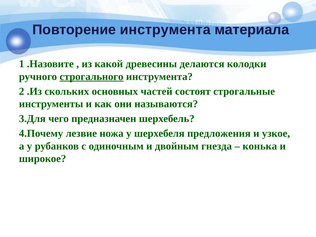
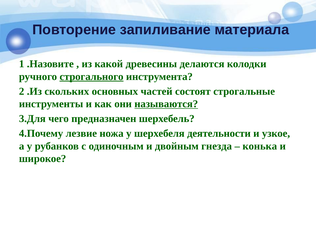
Повторение инструмента: инструмента -> запиливание (165, 30)
называются underline: none -> present (166, 104)
предложения: предложения -> деятельности (219, 133)
